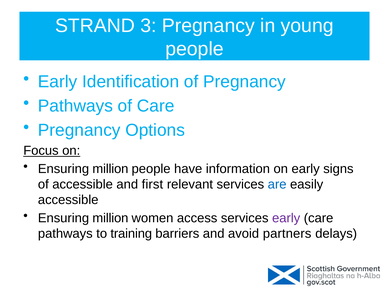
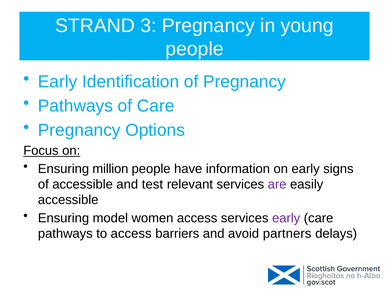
first: first -> test (152, 184)
are colour: blue -> purple (277, 184)
million: million -> model (110, 218)
to training: training -> access (131, 233)
